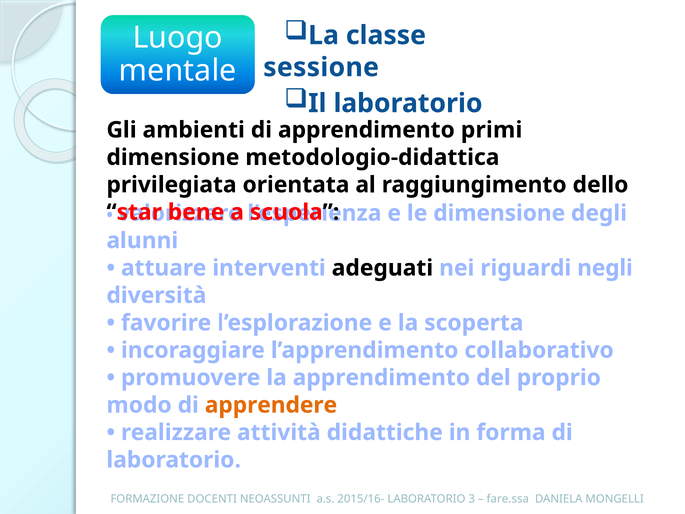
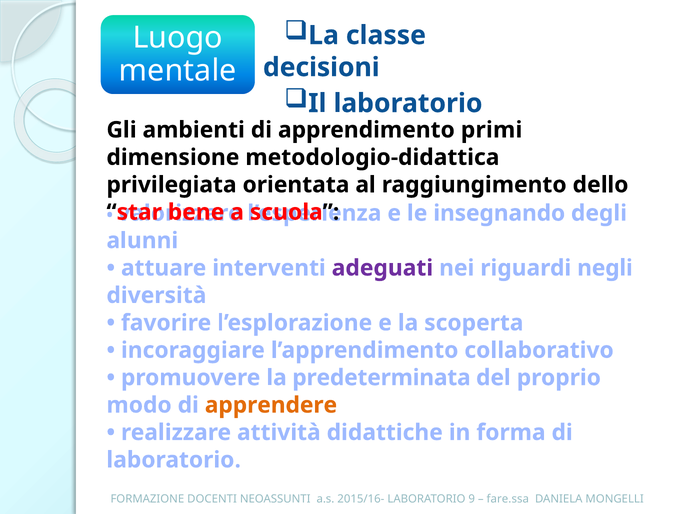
sessione: sessione -> decisioni (321, 67)
le dimensione: dimensione -> insegnando (499, 213)
adeguati colour: black -> purple (382, 268)
la apprendimento: apprendimento -> predeterminata (382, 377)
3: 3 -> 9 (472, 499)
